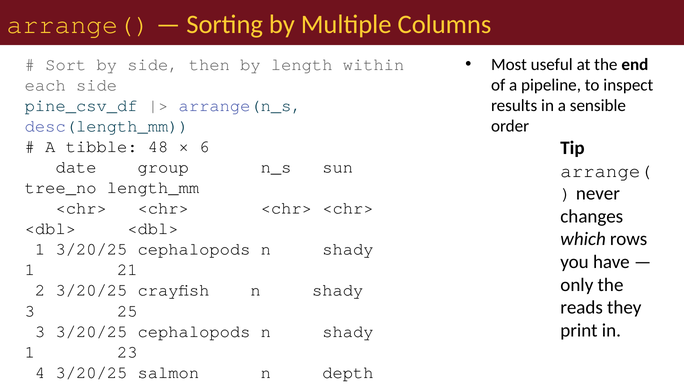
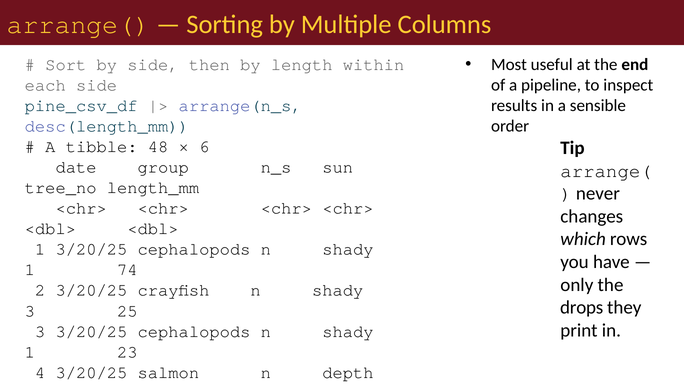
21: 21 -> 74 (127, 270)
reads: reads -> drops (582, 307)
